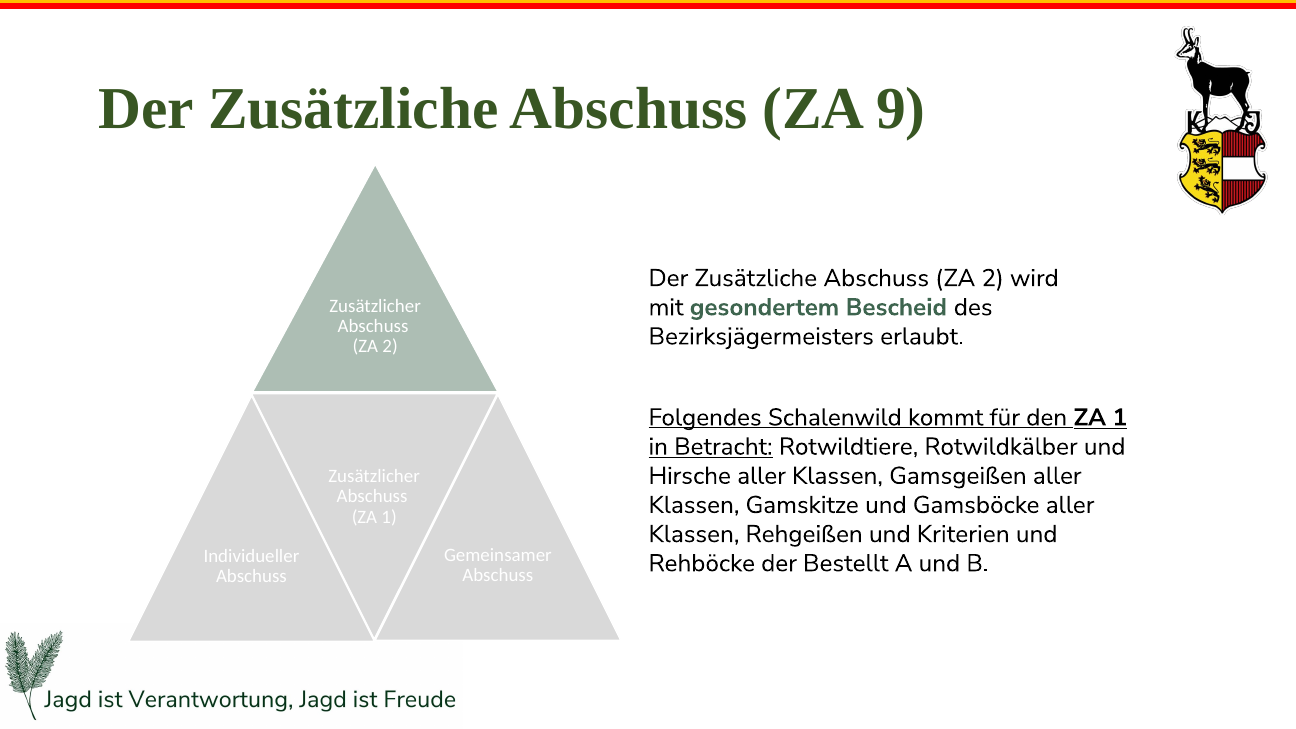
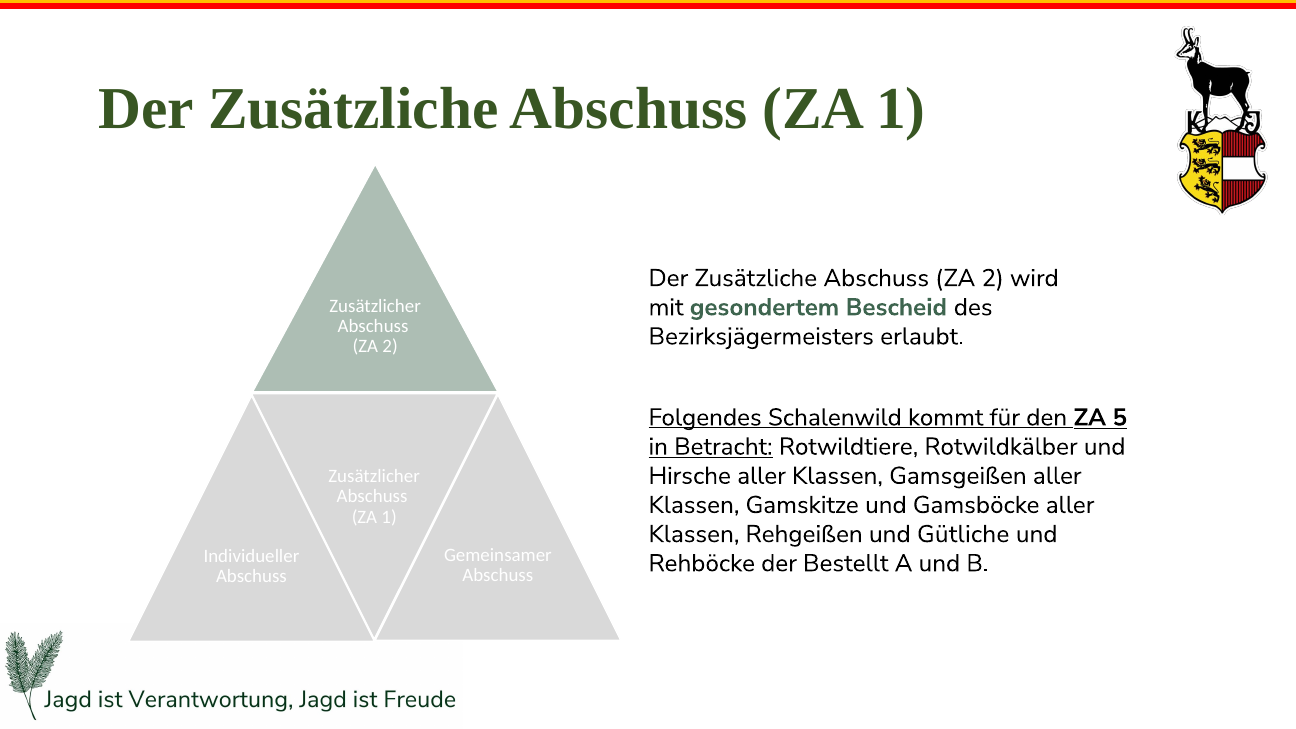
Zusätzliche Abschuss ZA 9: 9 -> 1 (901, 109)
den ZA 1: 1 -> 5 (1120, 417)
Kriterien: Kriterien -> Gütliche (963, 534)
